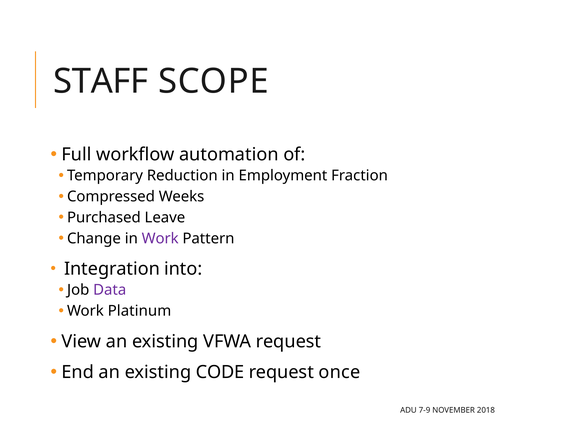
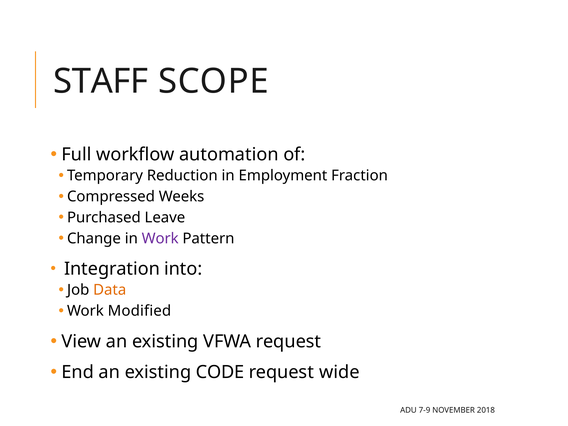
Data colour: purple -> orange (110, 290)
Platinum: Platinum -> Modified (139, 311)
once: once -> wide (339, 372)
